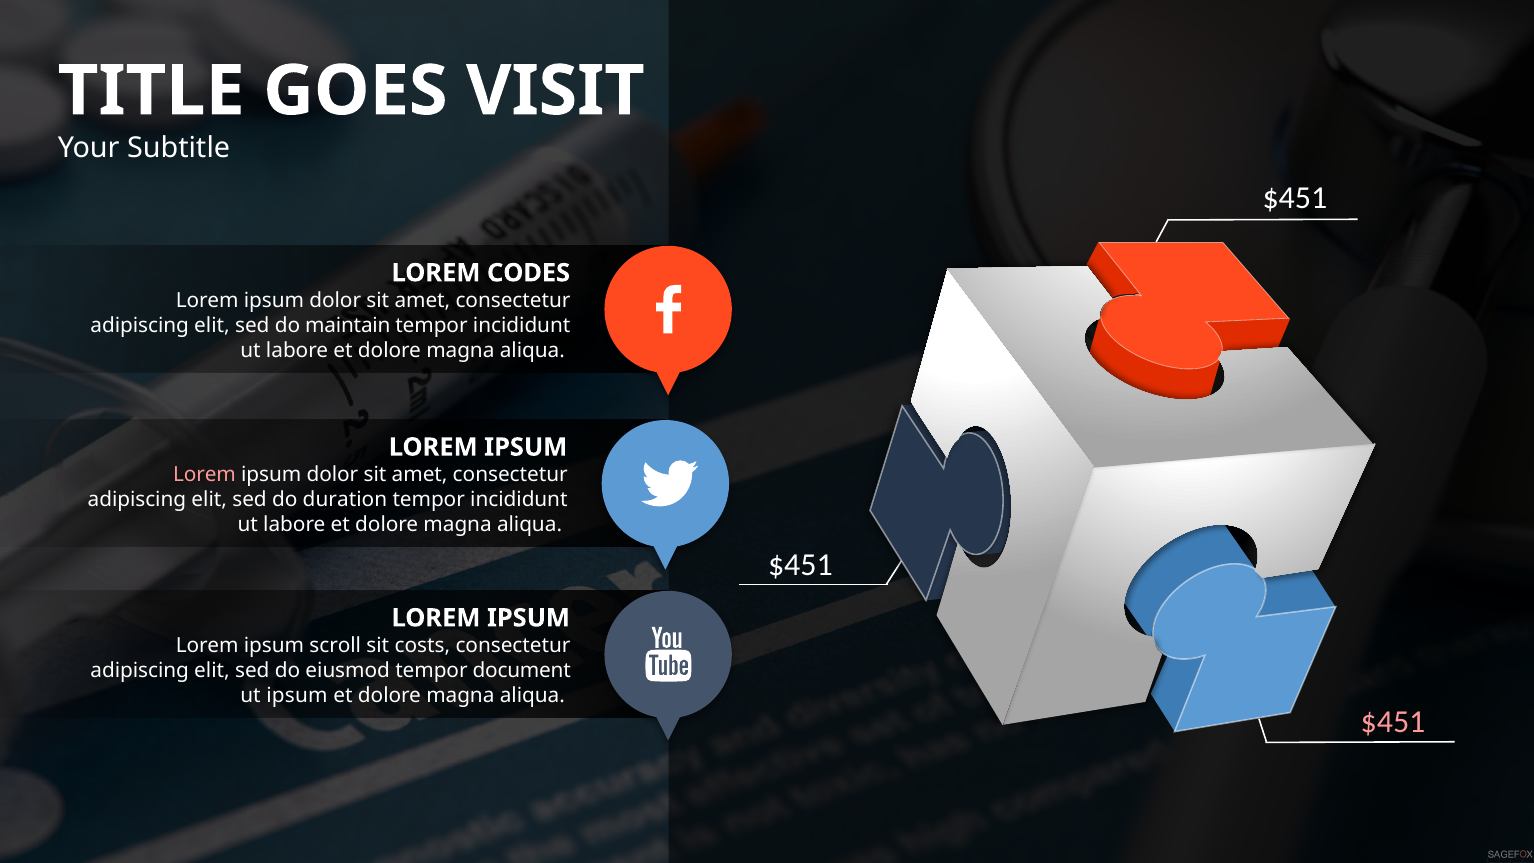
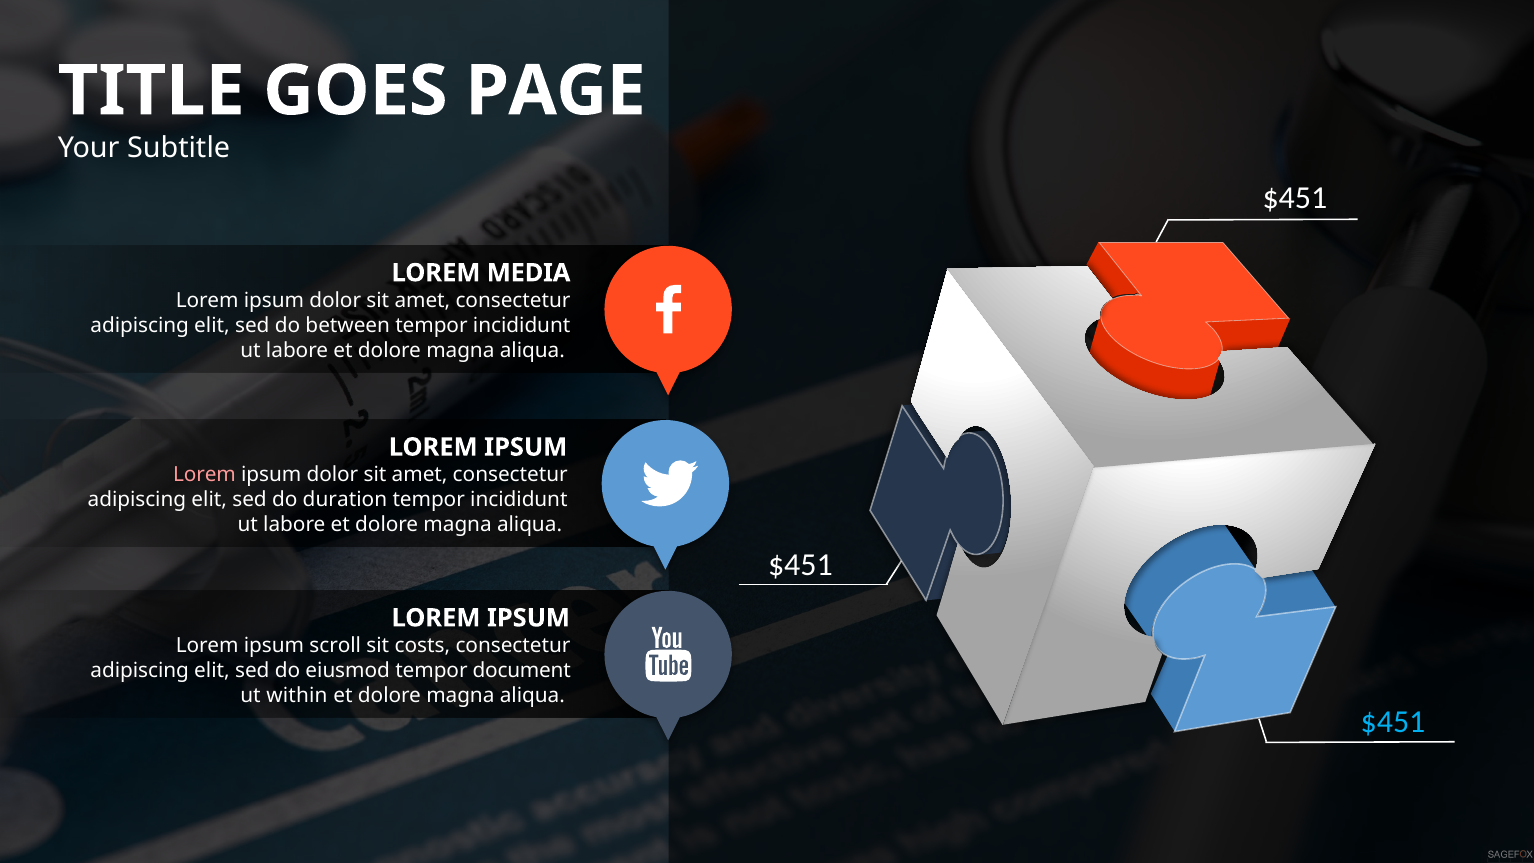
VISIT: VISIT -> PAGE (556, 91)
CODES: CODES -> MEDIA (529, 273)
maintain: maintain -> between (348, 325)
ut ipsum: ipsum -> within (297, 695)
$451 colour: pink -> light blue (1393, 722)
